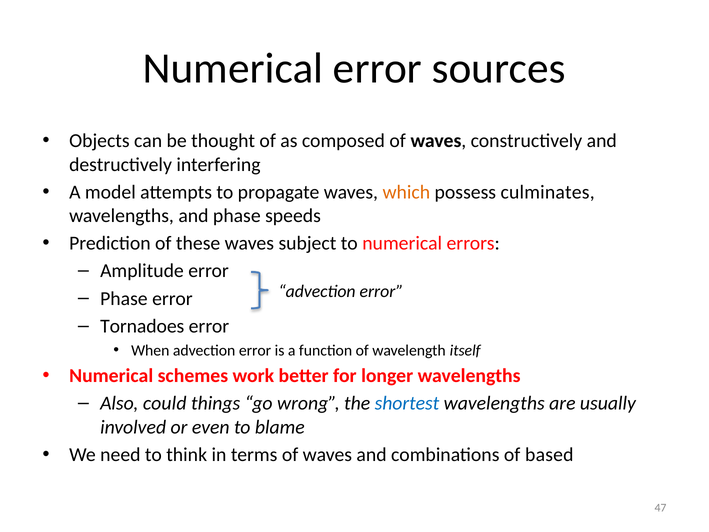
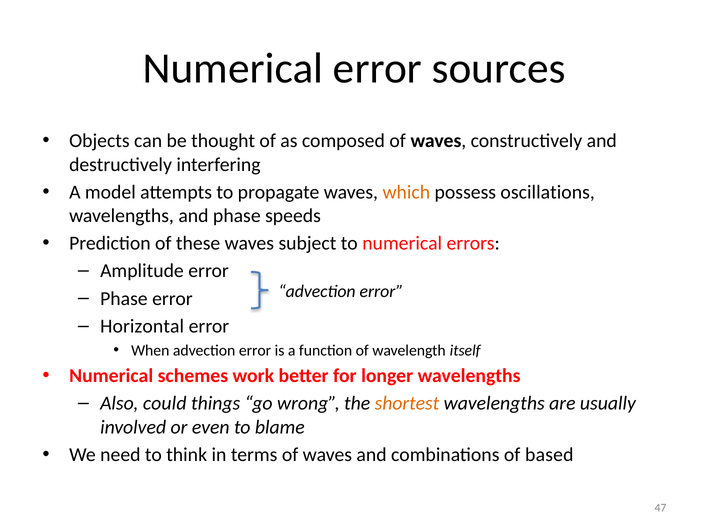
culminates: culminates -> oscillations (548, 192)
Tornadoes: Tornadoes -> Horizontal (142, 326)
shortest colour: blue -> orange (407, 403)
